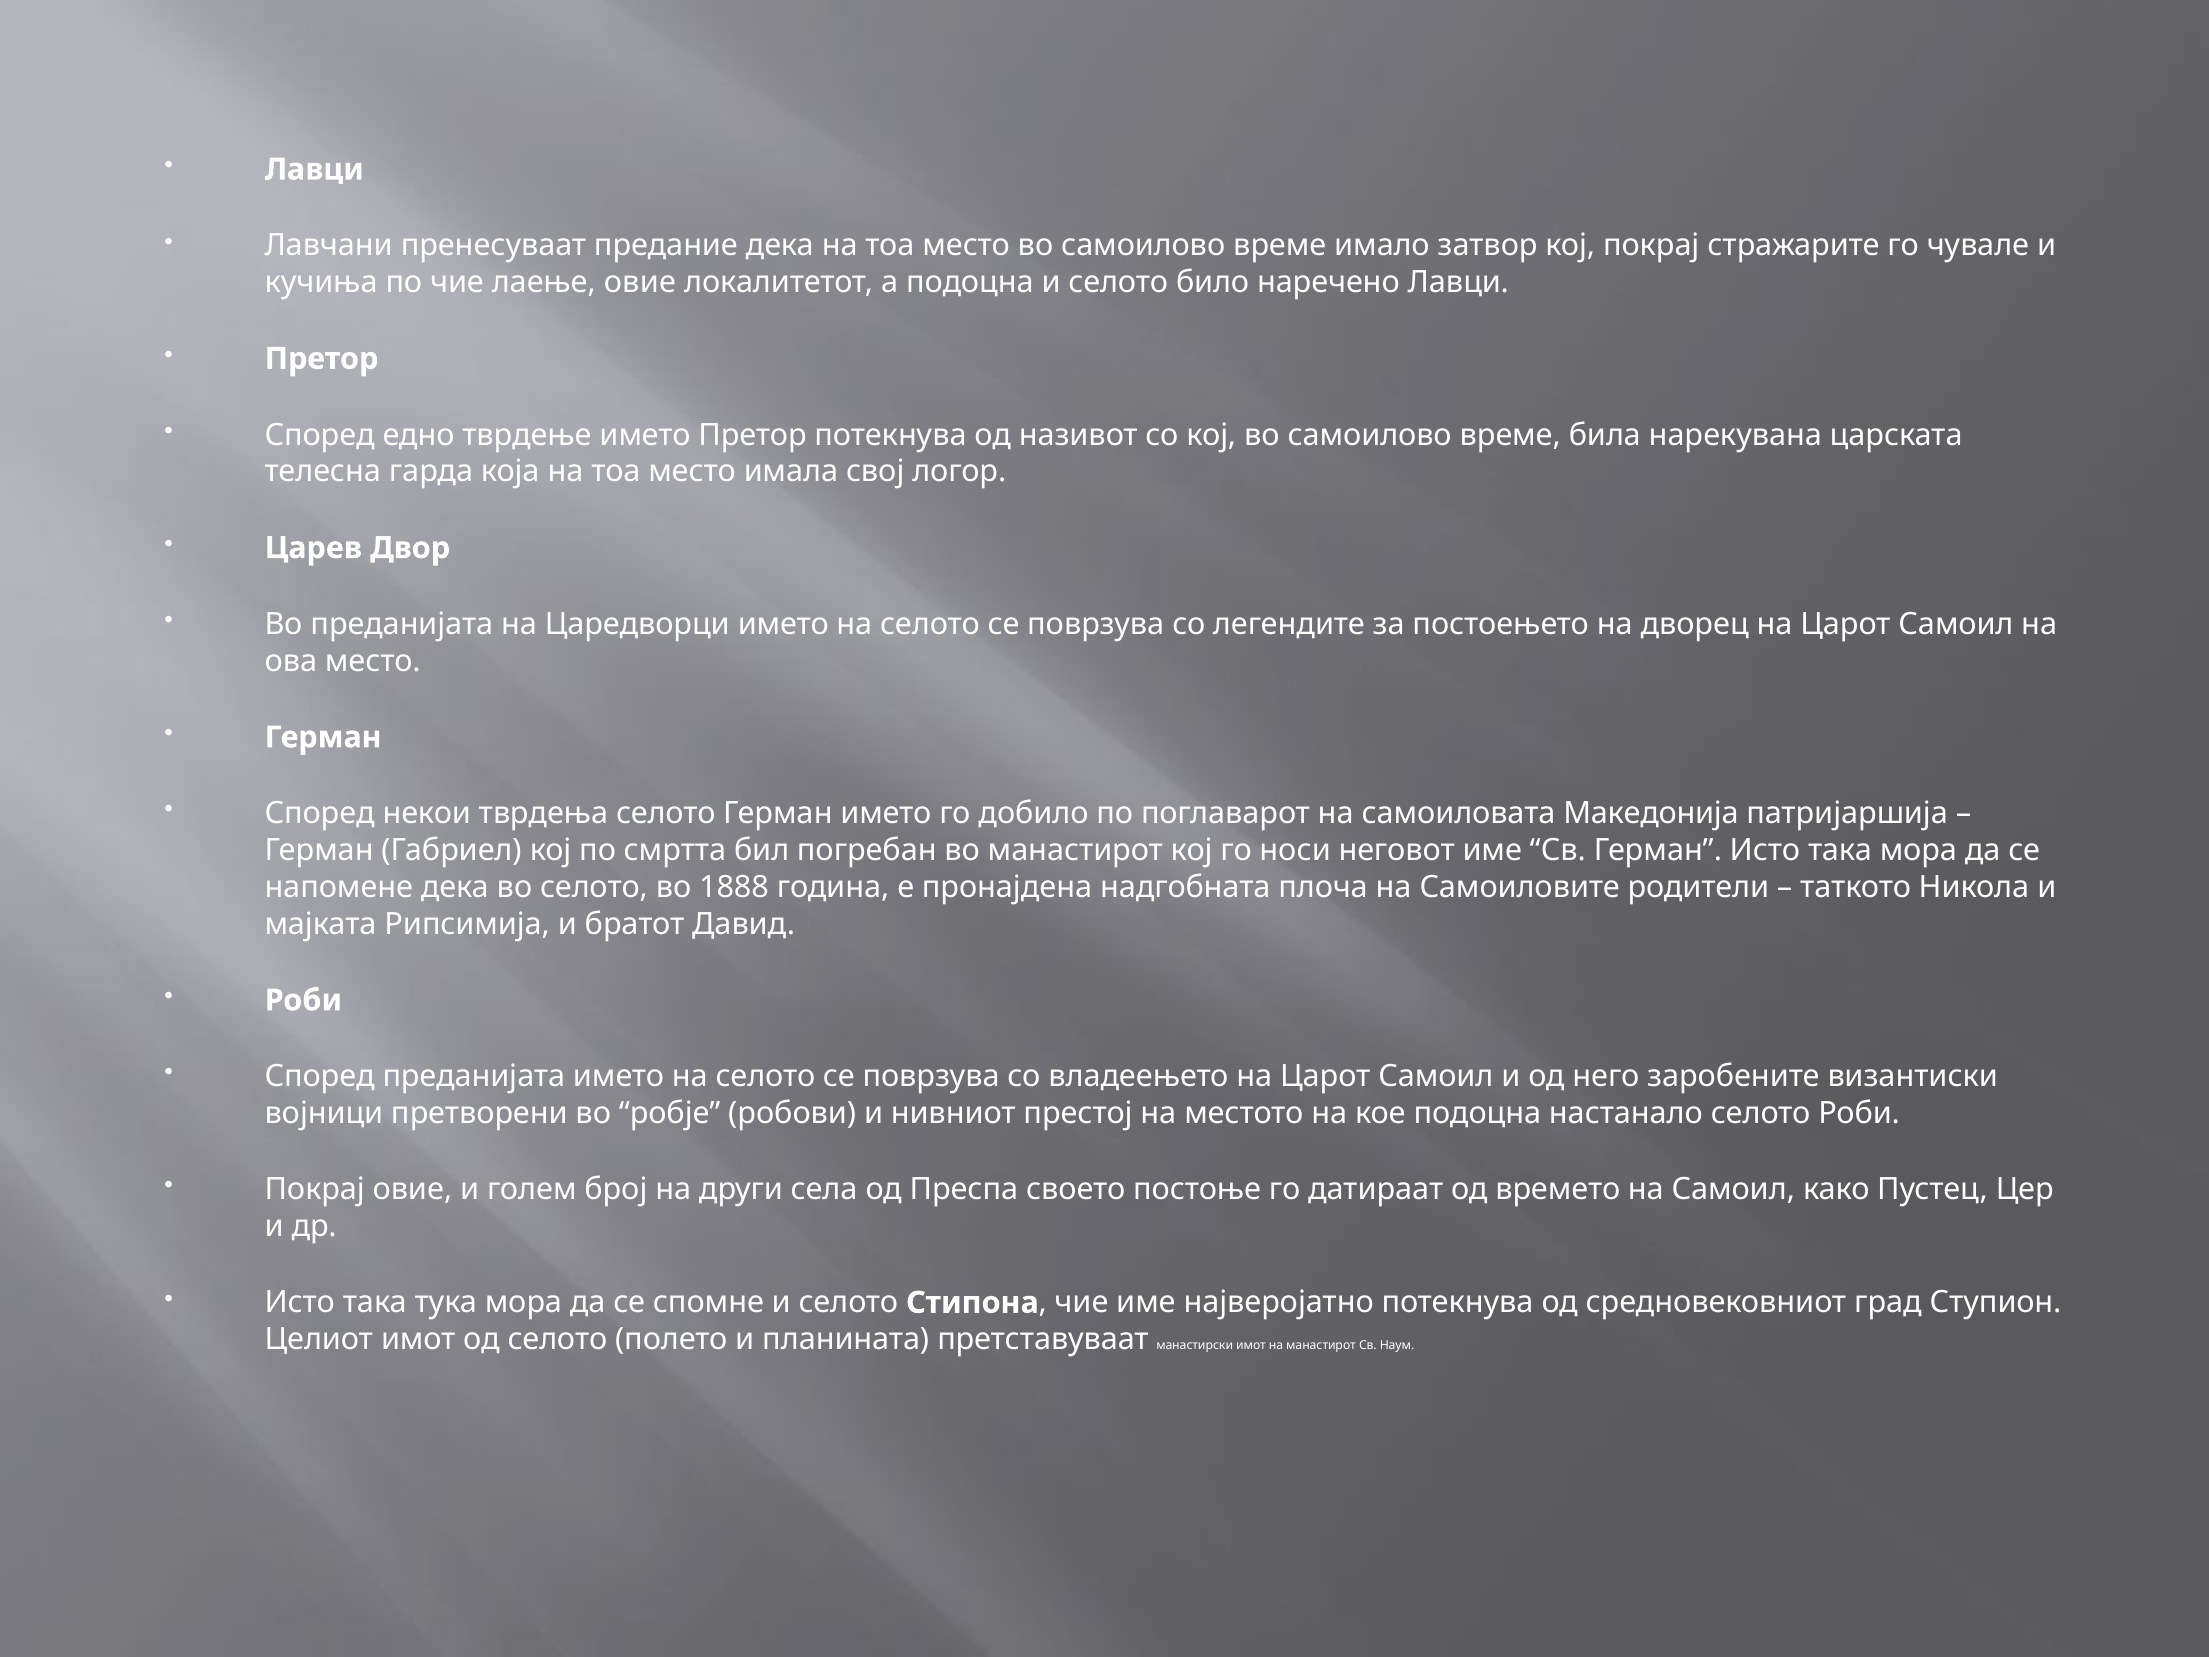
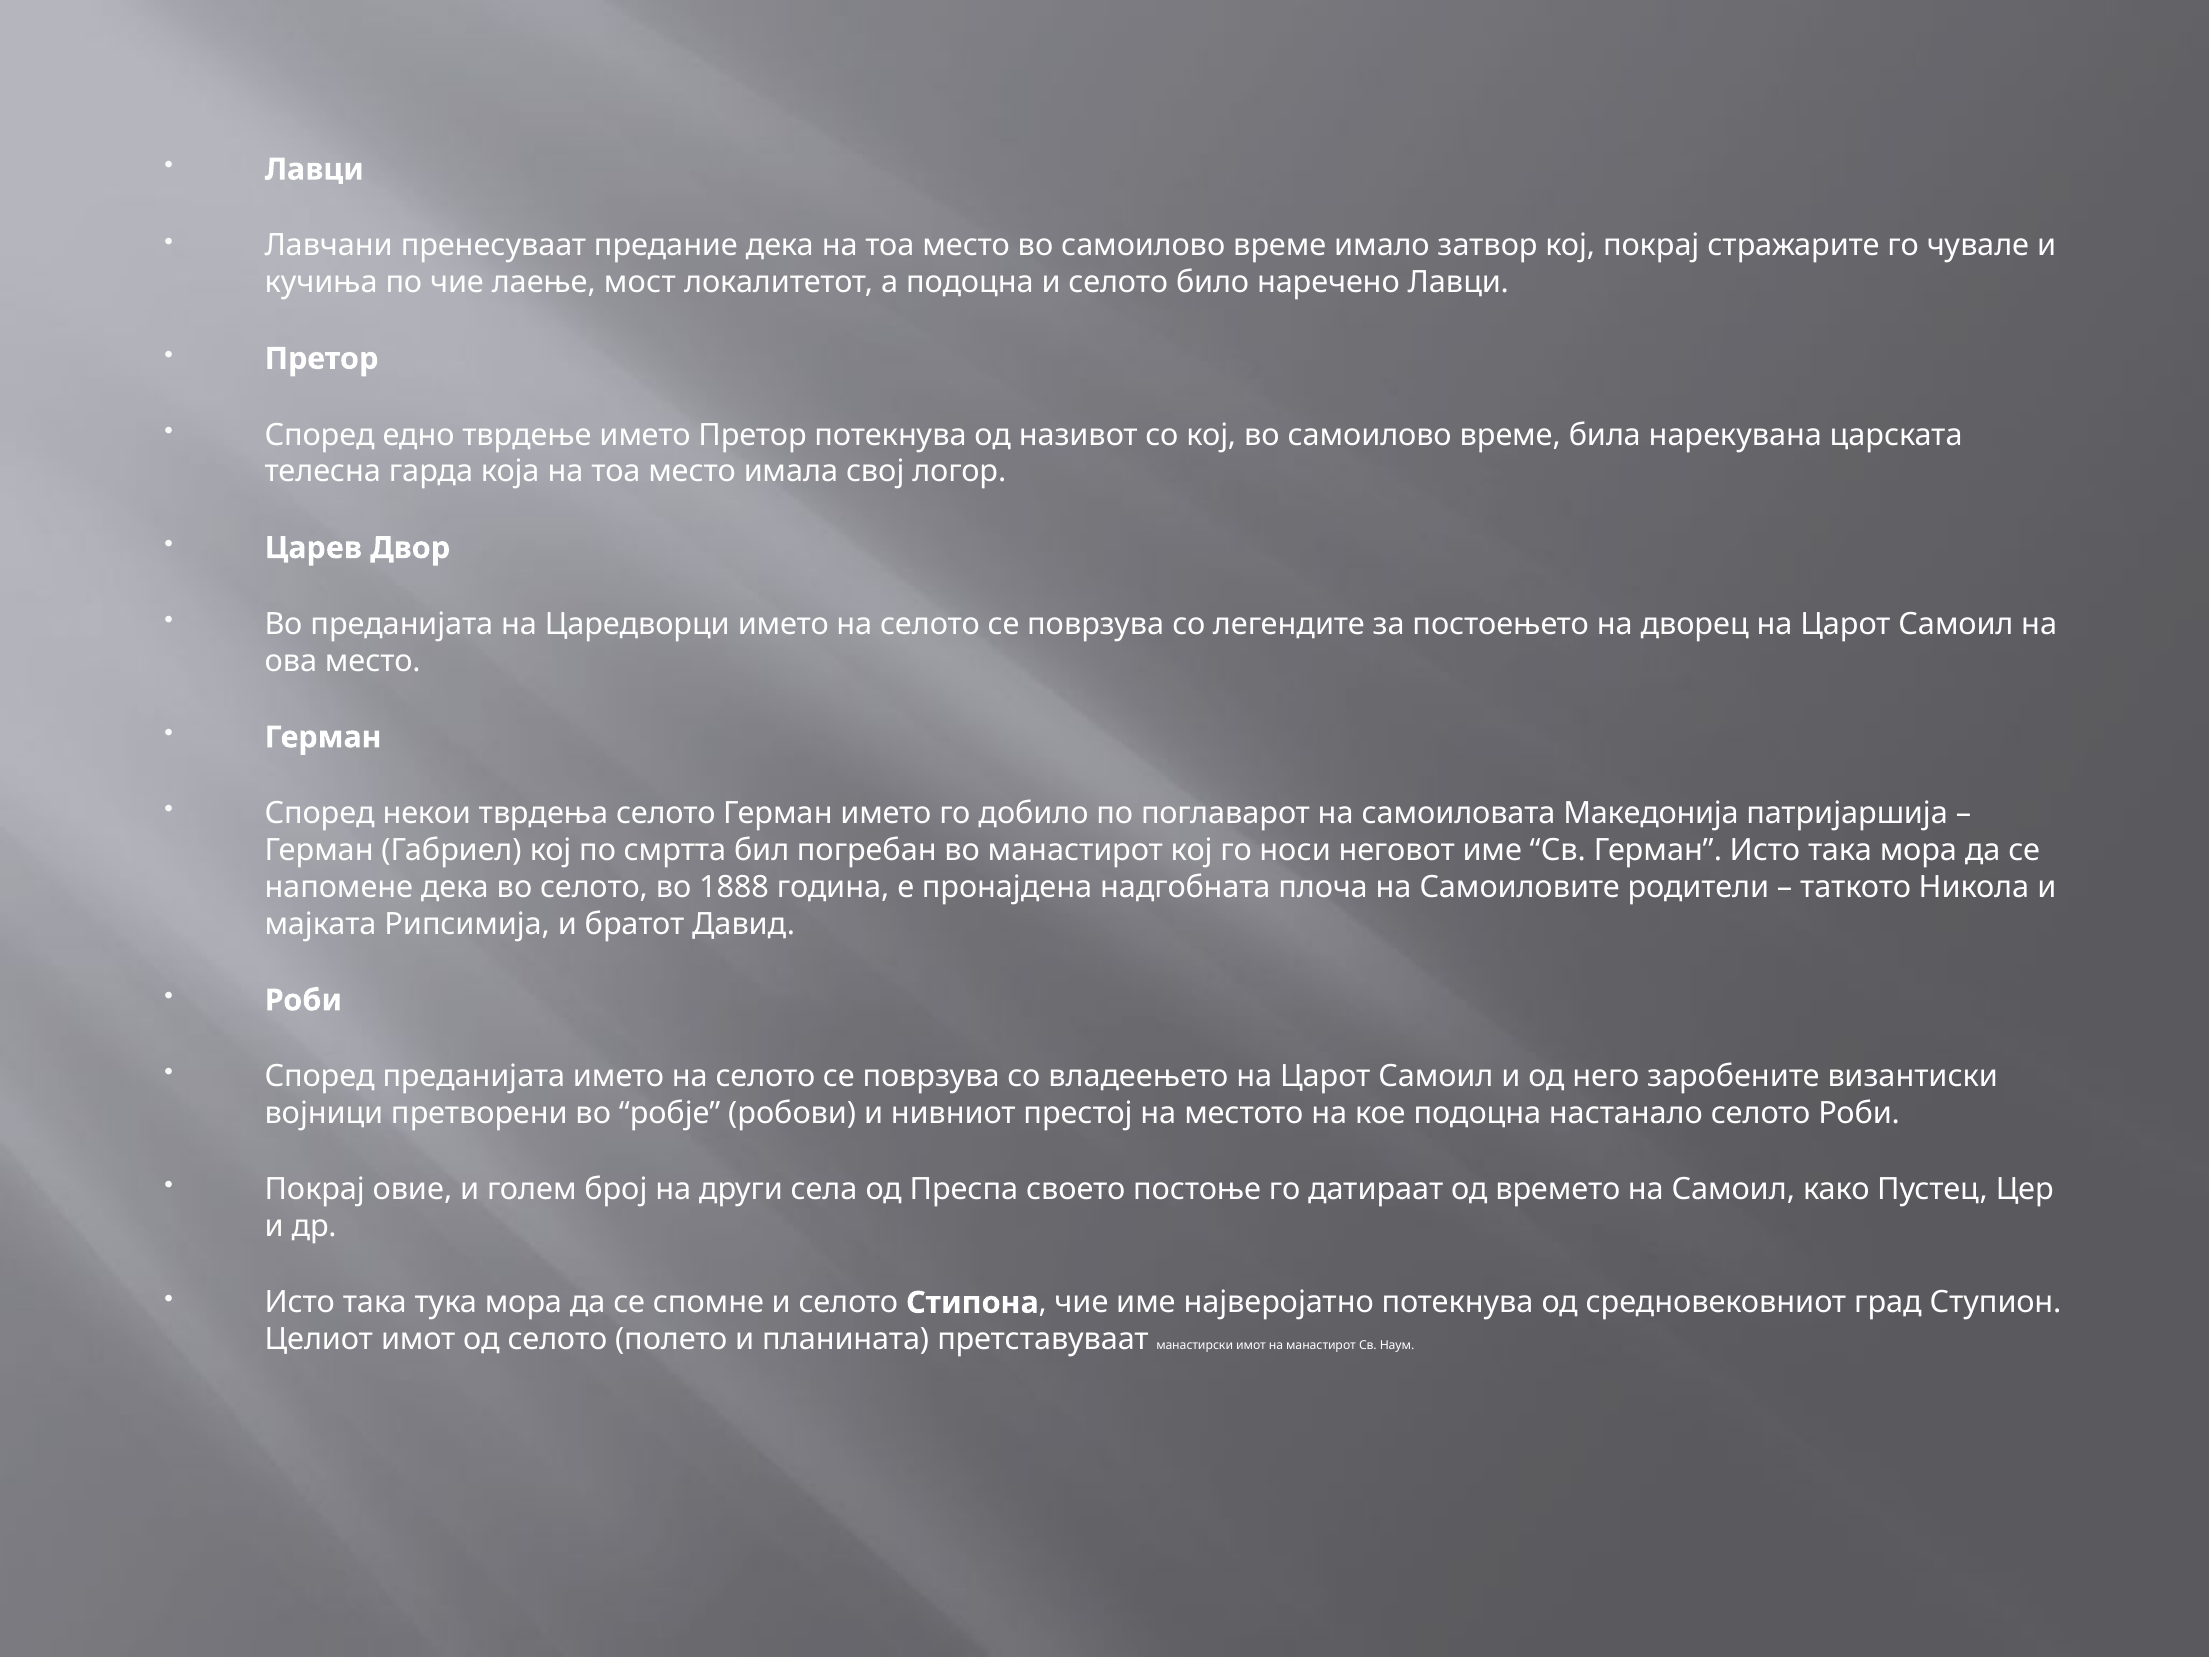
лаење овие: овие -> мост (640, 283)
